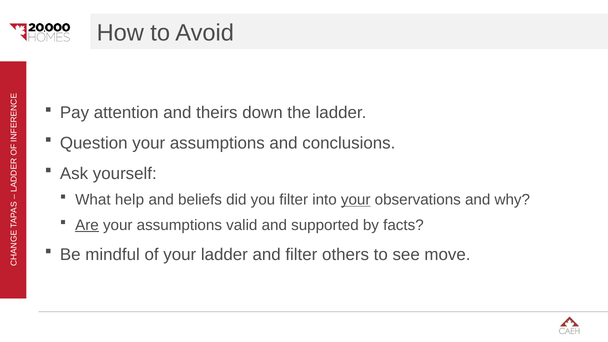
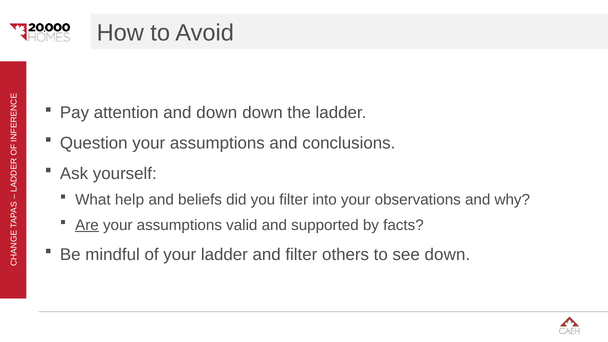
and theirs: theirs -> down (217, 113)
your underline: present -> none (356, 200)
see move: move -> down (447, 255)
